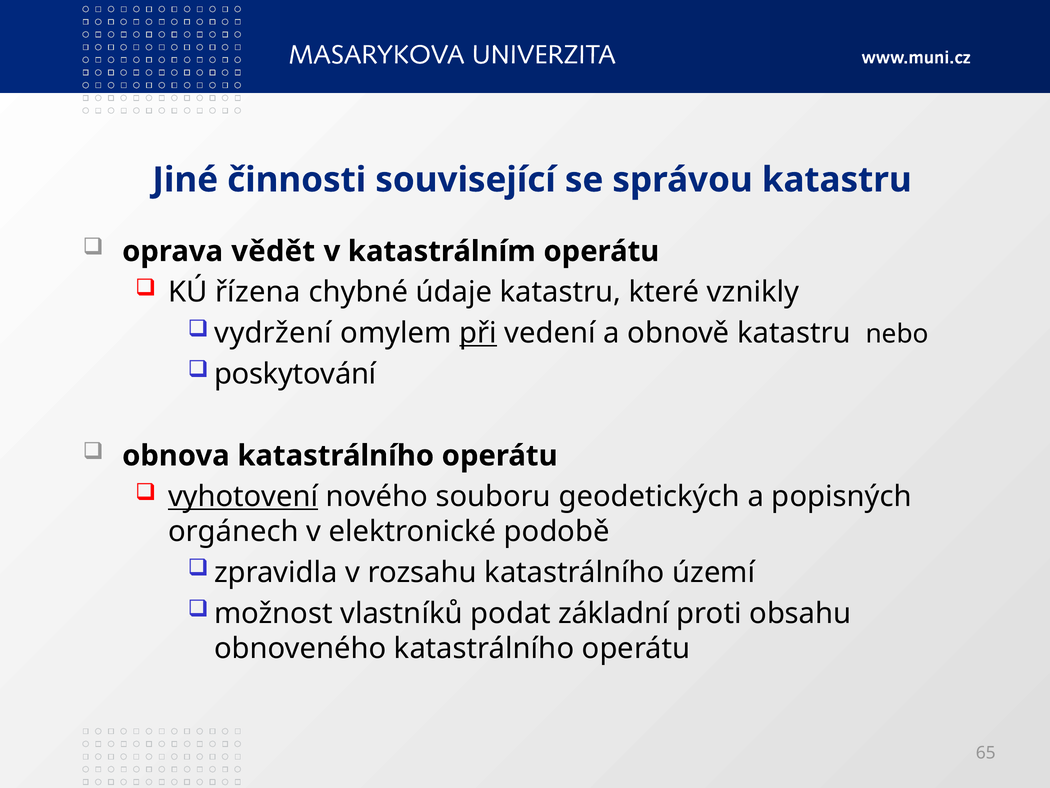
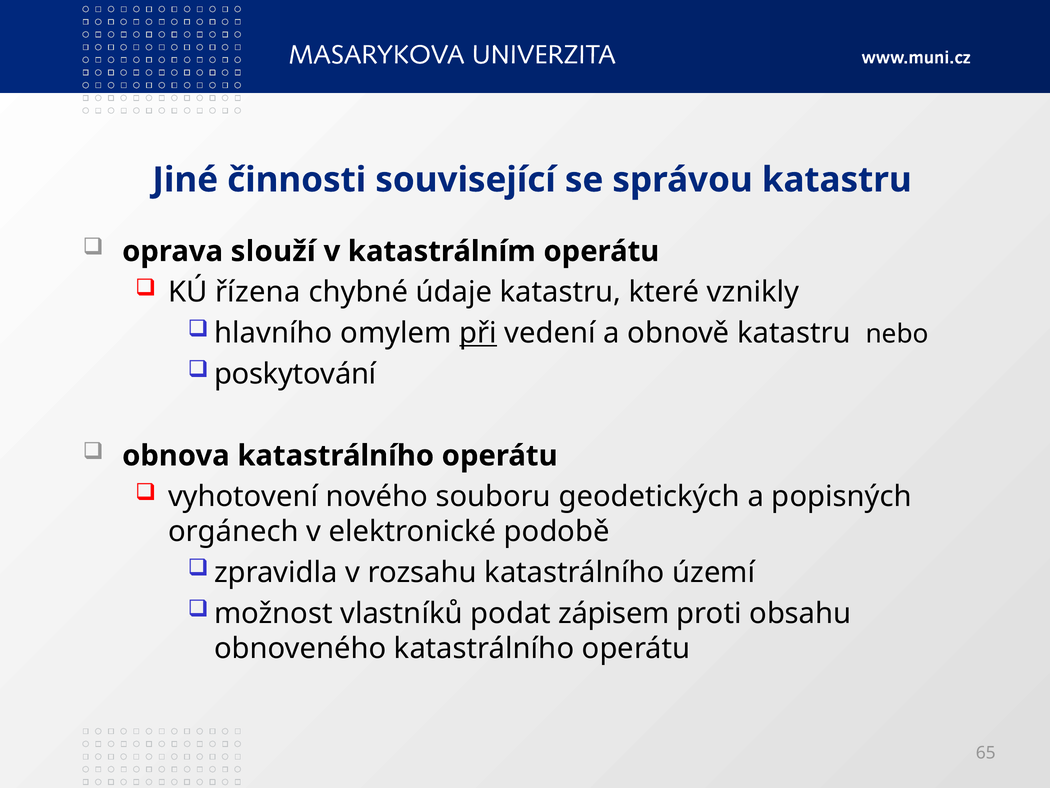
vědět: vědět -> slouží (273, 251)
vydržení: vydržení -> hlavního (273, 333)
vyhotovení underline: present -> none (243, 496)
základní: základní -> zápisem (614, 613)
